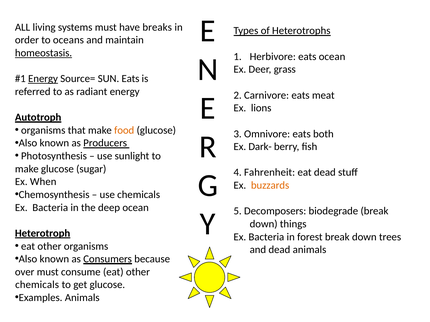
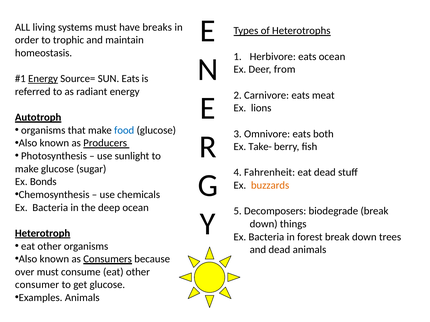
oceans: oceans -> trophic (69, 40)
homeostasis underline: present -> none (44, 53)
grass: grass -> from (285, 70)
food colour: orange -> blue (124, 130)
Dark-: Dark- -> Take- (260, 147)
When: When -> Bonds (43, 182)
chemicals: chemicals -> consumer (37, 285)
